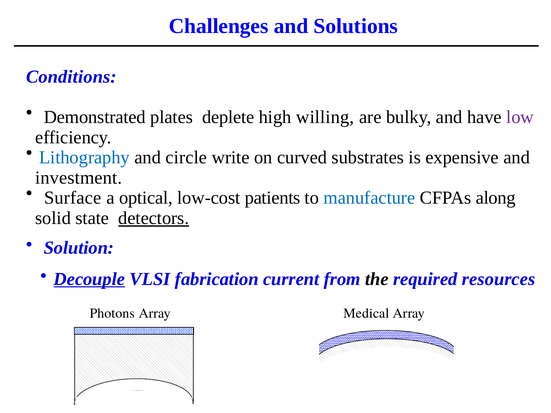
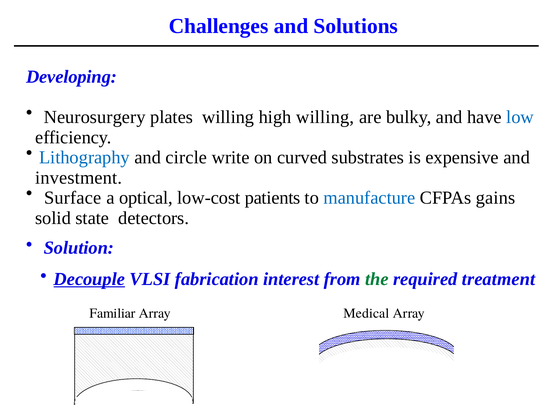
Conditions: Conditions -> Developing (71, 77)
Demonstrated: Demonstrated -> Neurosurgery (95, 117)
plates deplete: deplete -> willing (228, 117)
low colour: purple -> blue (520, 117)
along: along -> gains (496, 198)
detectors underline: present -> none (154, 218)
current: current -> interest (291, 279)
the colour: black -> green (377, 279)
resources: resources -> treatment (499, 279)
Photons: Photons -> Familiar (112, 314)
